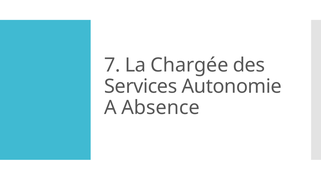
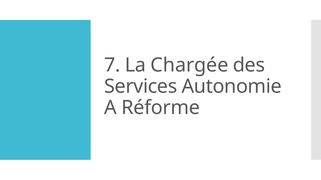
Absence: Absence -> Réforme (161, 108)
